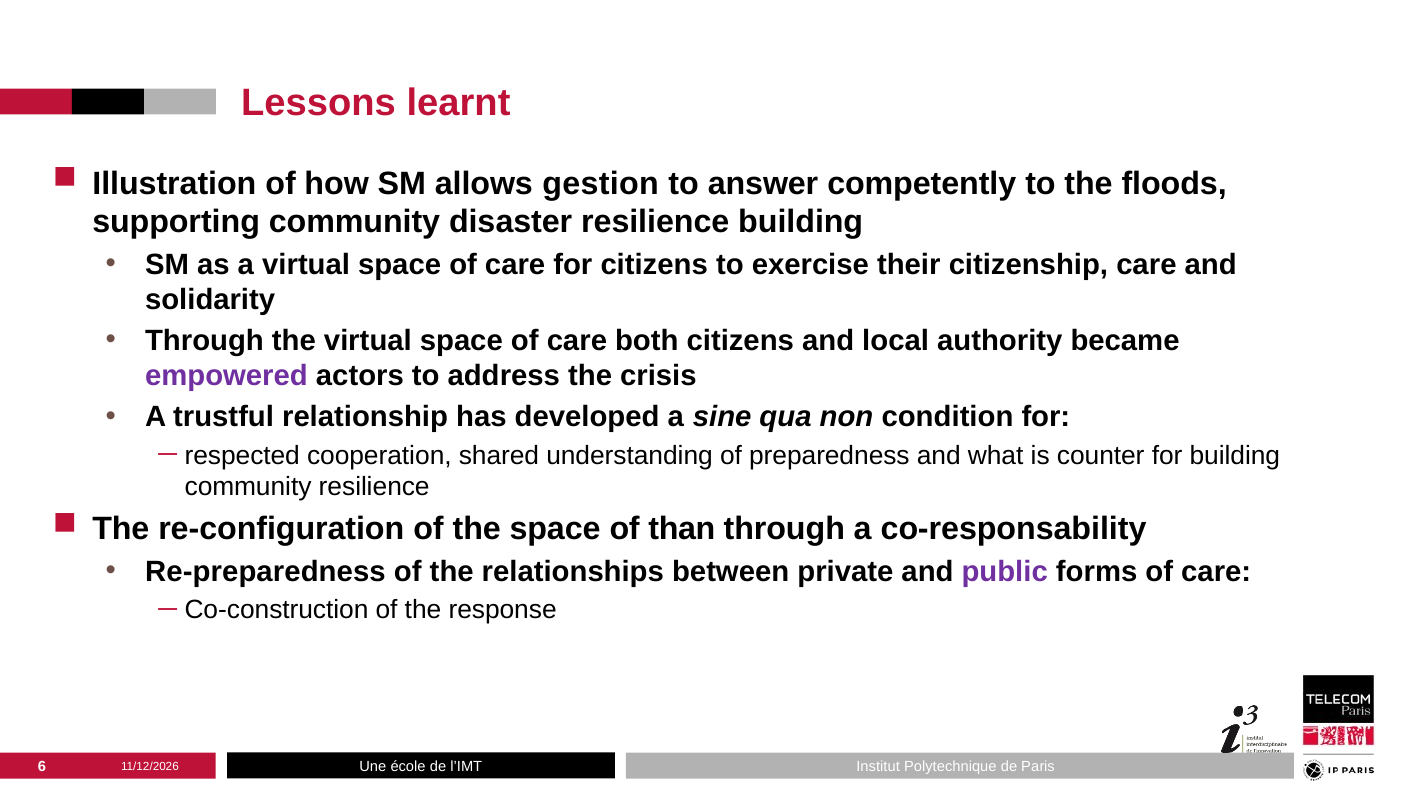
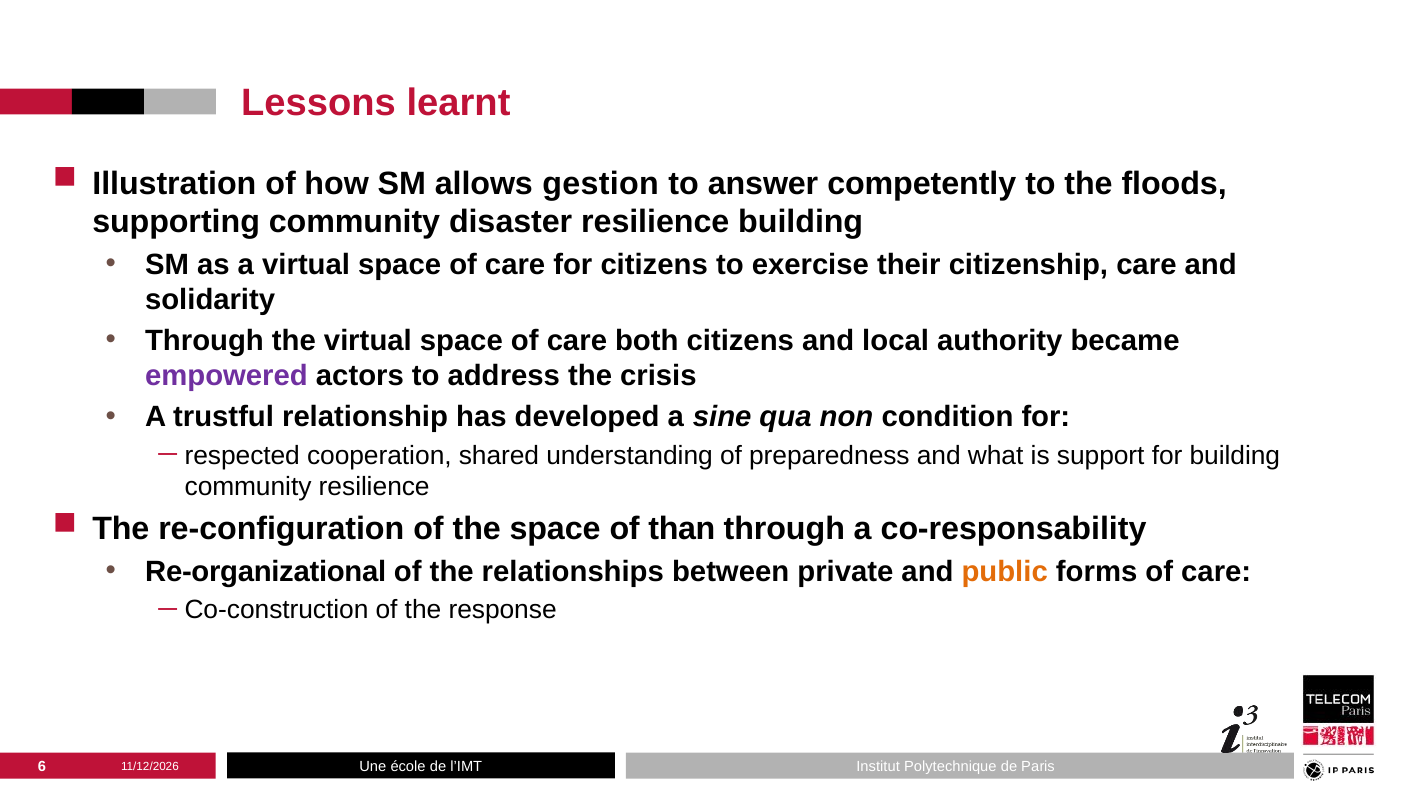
counter: counter -> support (1101, 455)
Re-preparedness: Re-preparedness -> Re-organizational (266, 571)
public colour: purple -> orange (1005, 571)
